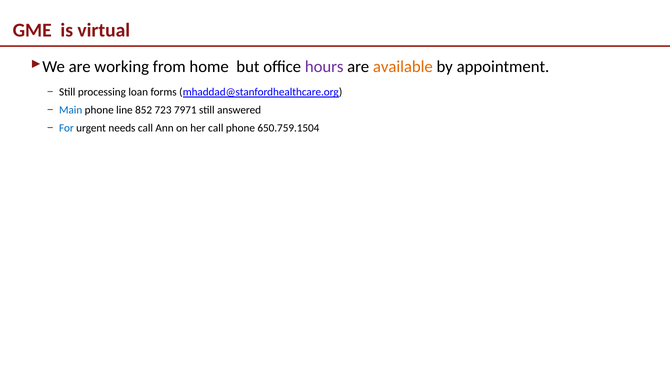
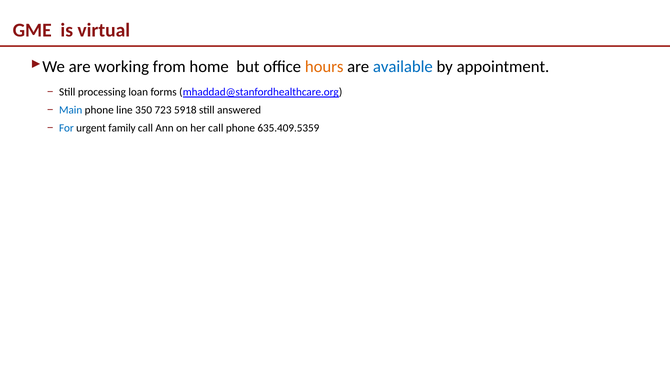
hours colour: purple -> orange (324, 67)
available colour: orange -> blue (403, 67)
852: 852 -> 350 (144, 110)
7971: 7971 -> 5918 (185, 110)
needs: needs -> family (122, 128)
650.759.1504: 650.759.1504 -> 635.409.5359 (288, 128)
